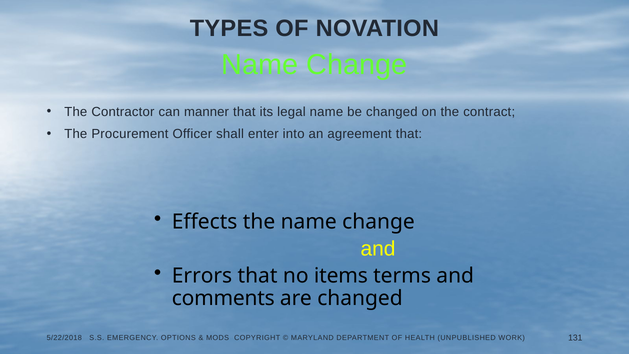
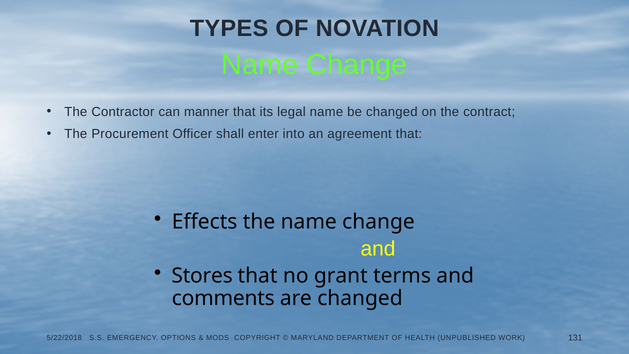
Errors: Errors -> Stores (202, 276)
items: items -> grant (341, 276)
